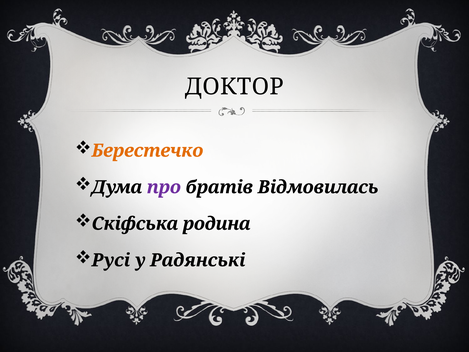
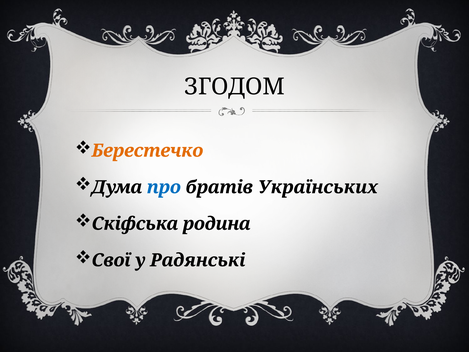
ДОКТОР: ДОКТОР -> ЗГОДОМ (235, 87)
про colour: purple -> blue (164, 187)
Відмовилась: Відмовилась -> Українських (318, 187)
Русі: Русі -> Свої (111, 260)
